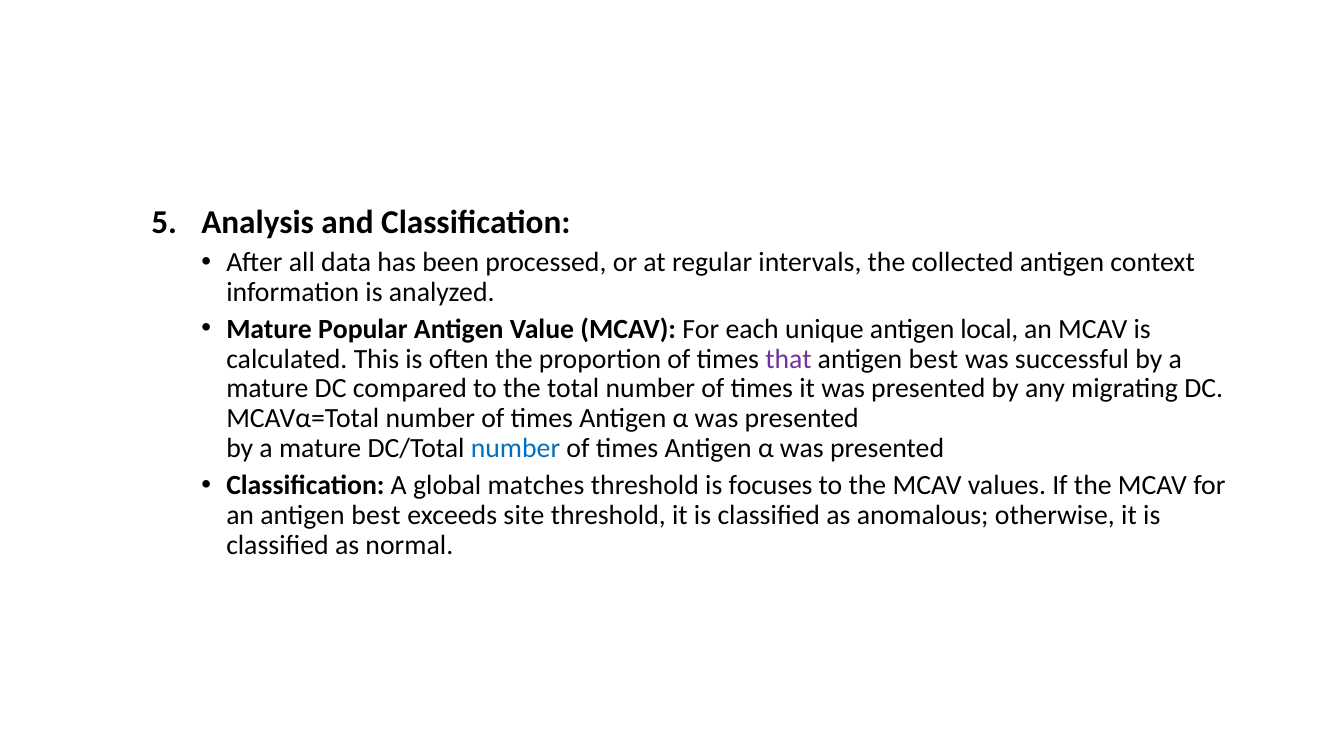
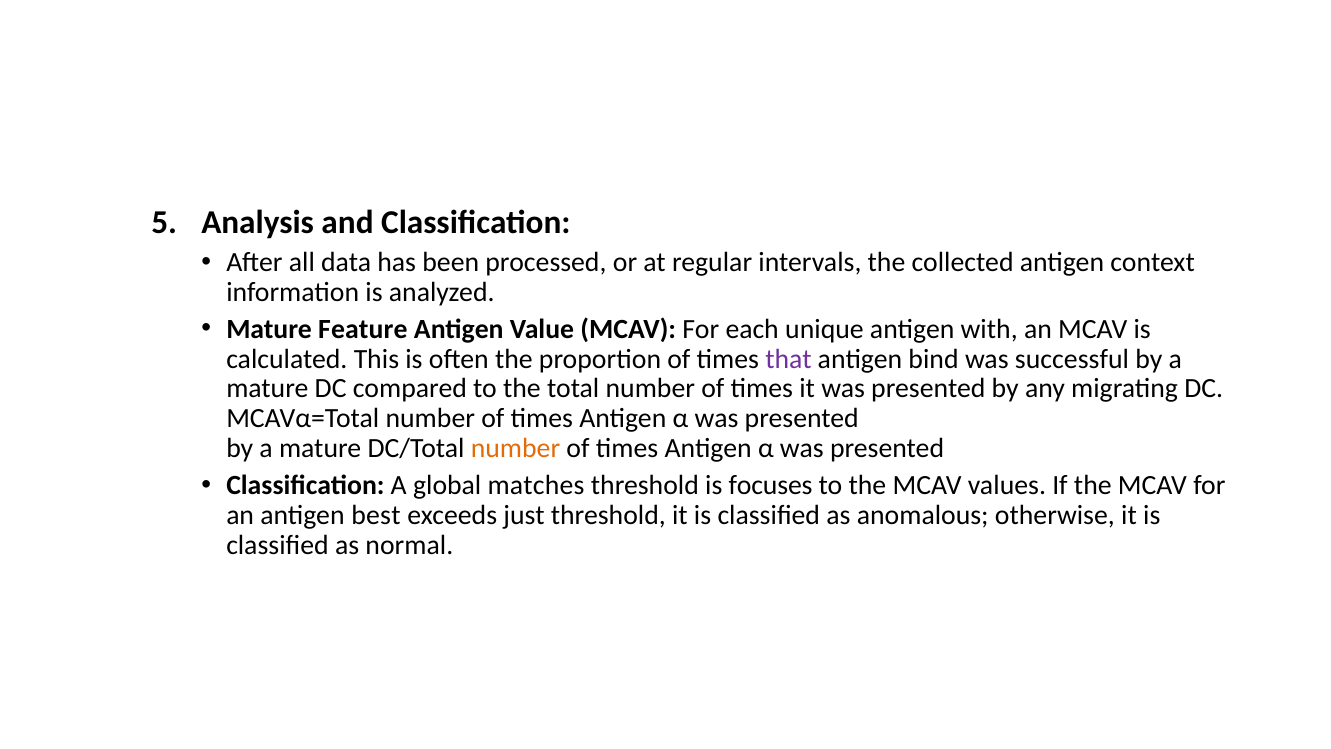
Popular: Popular -> Feature (363, 329)
local: local -> with (989, 329)
best: best -> bind (933, 359)
number colour: blue -> orange (515, 449)
site: site -> just (524, 515)
